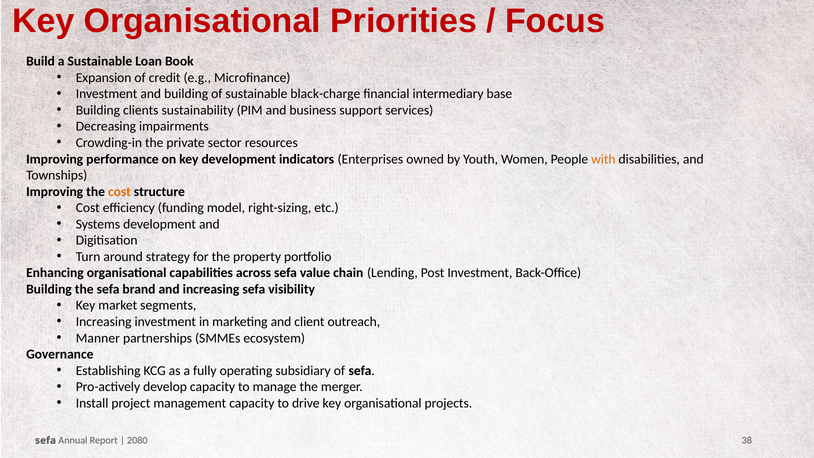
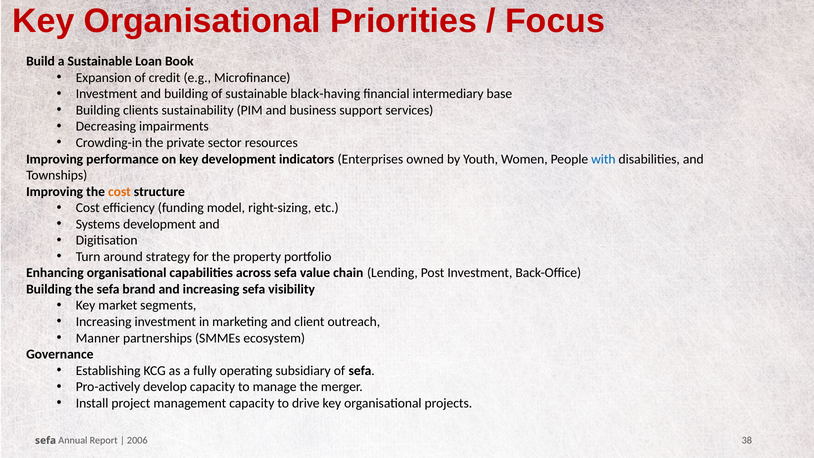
black-charge: black-charge -> black-having (325, 94)
with colour: orange -> blue (603, 159)
2080: 2080 -> 2006 (137, 440)
